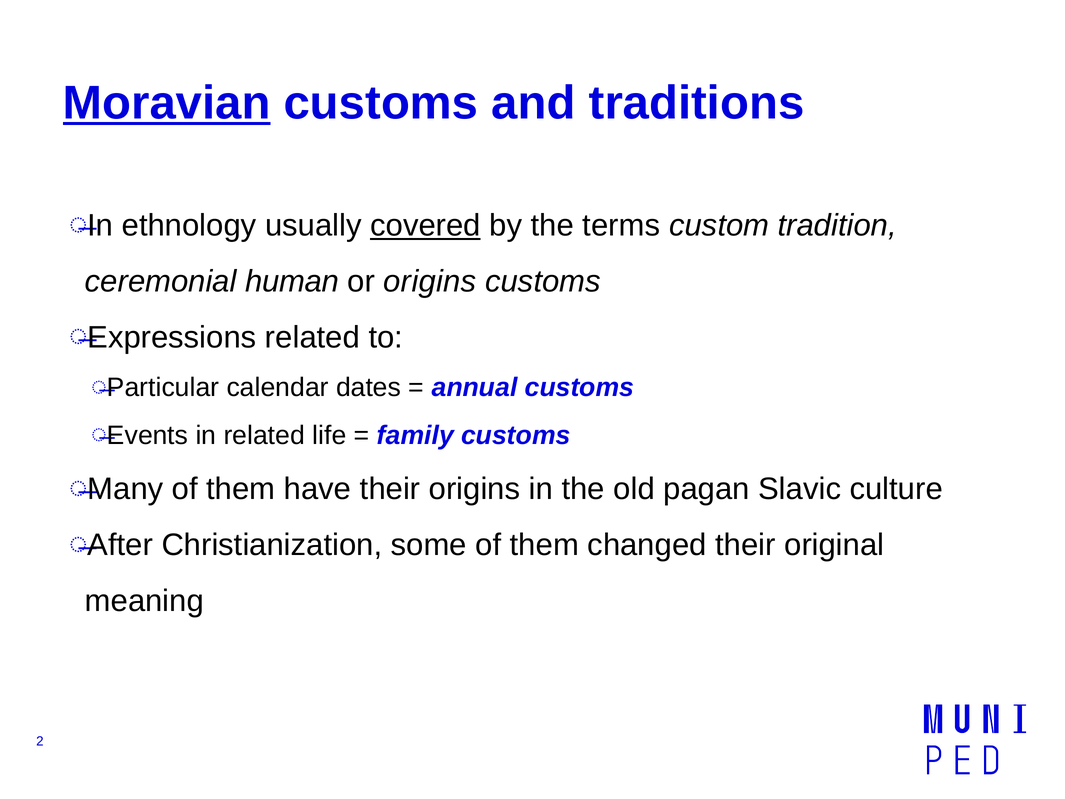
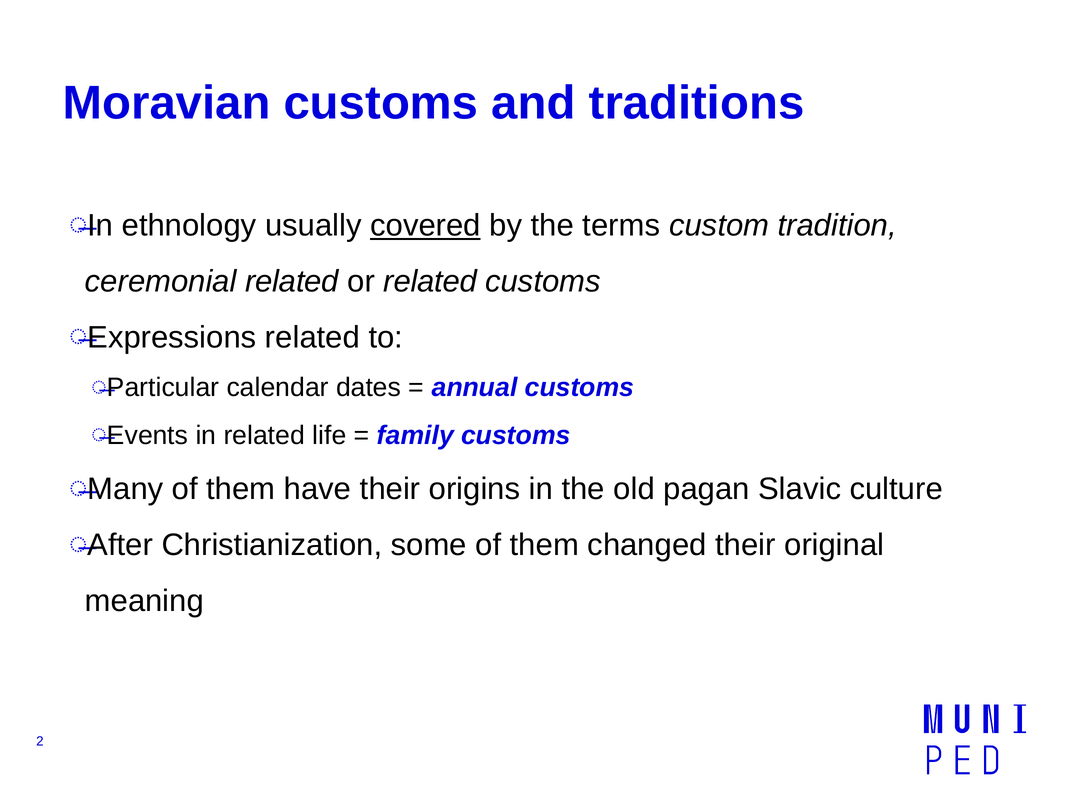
Moravian underline: present -> none (167, 103)
ceremonial human: human -> related (292, 281)
or origins: origins -> related (430, 281)
